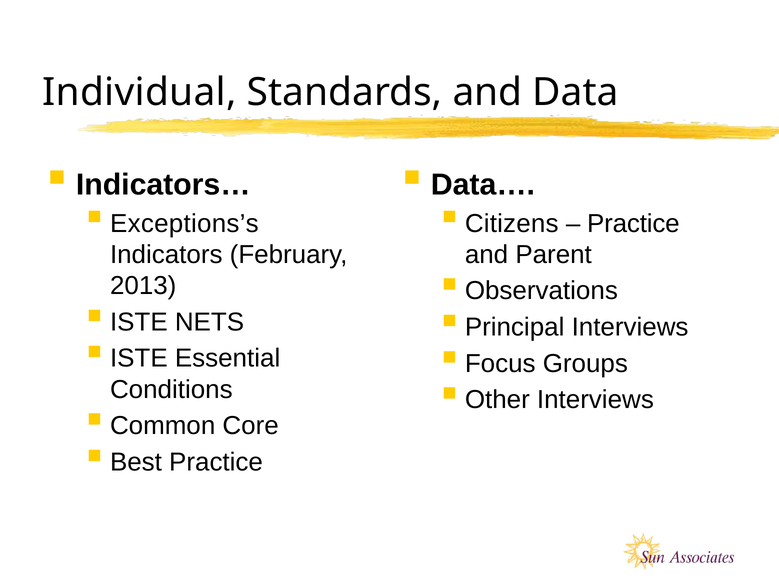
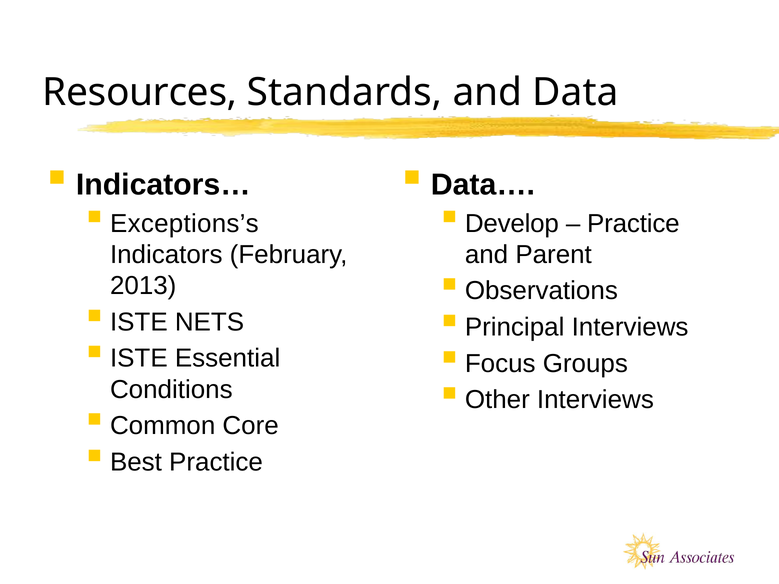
Individual: Individual -> Resources (140, 92)
Citizens: Citizens -> Develop (512, 224)
